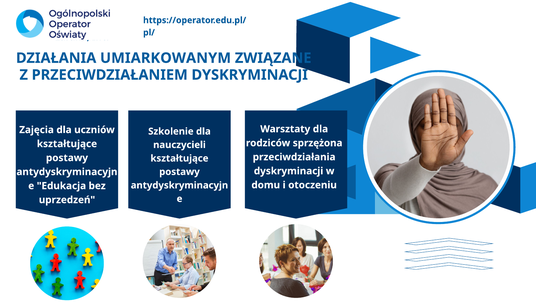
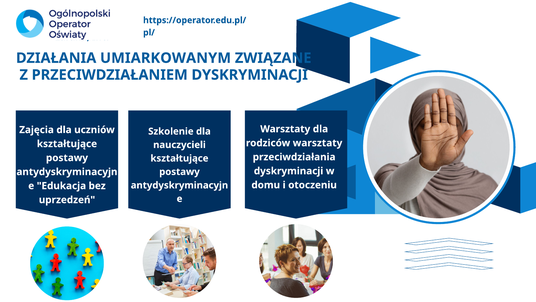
rodziców sprzężona: sprzężona -> warsztaty (318, 143)
